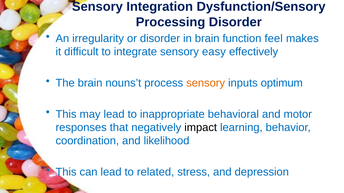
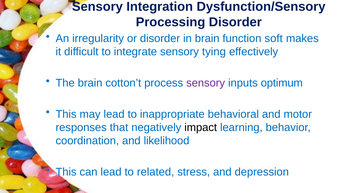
feel: feel -> soft (274, 39)
easy: easy -> tying (214, 52)
nouns’t: nouns’t -> cotton’t (123, 83)
sensory colour: orange -> purple (206, 83)
